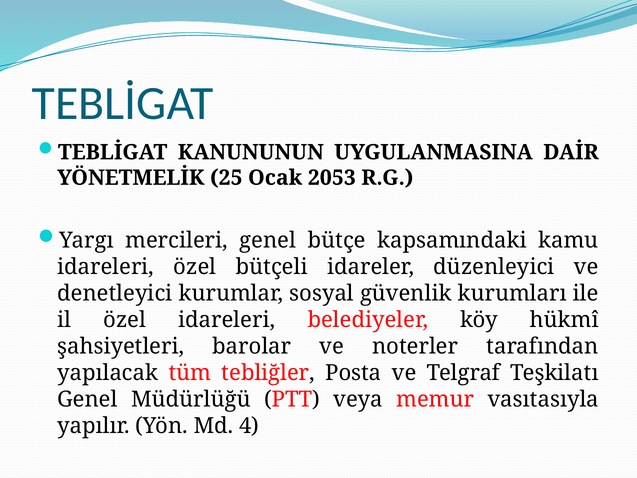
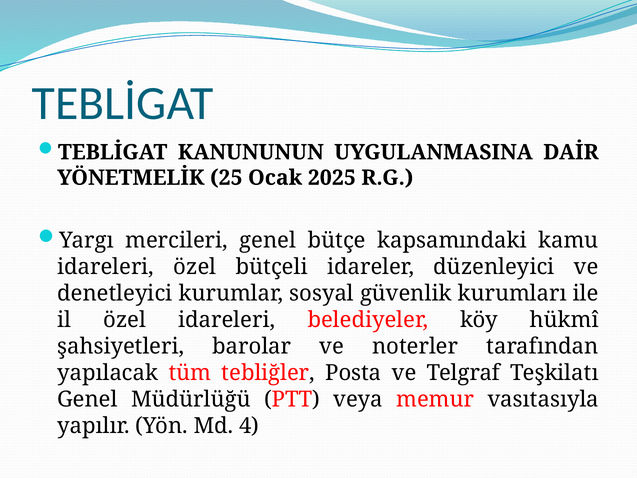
2053: 2053 -> 2025 (332, 178)
